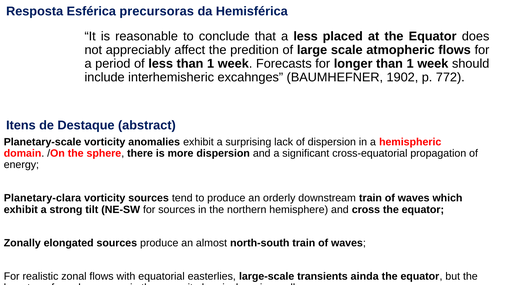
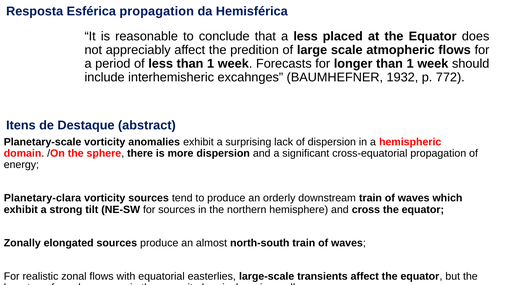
Esférica precursoras: precursoras -> propagation (157, 11)
1902: 1902 -> 1932 (402, 77)
transients ainda: ainda -> affect (365, 276)
